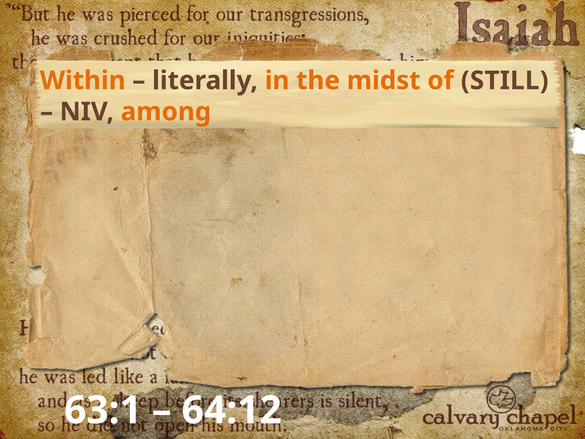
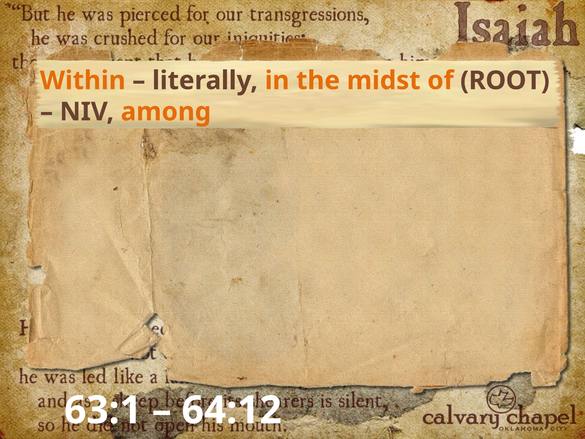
STILL: STILL -> ROOT (505, 81)
